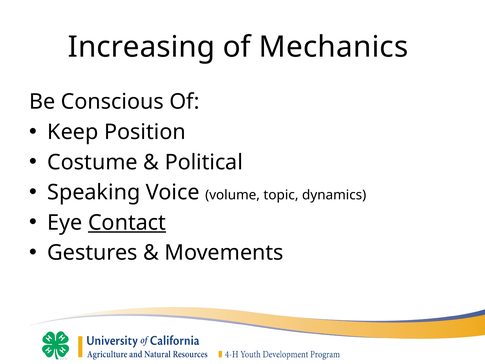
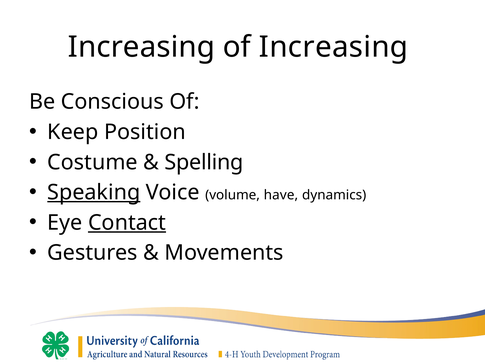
of Mechanics: Mechanics -> Increasing (334, 47)
Political: Political -> Spelling (204, 162)
Speaking underline: none -> present (94, 192)
topic: topic -> have (281, 195)
